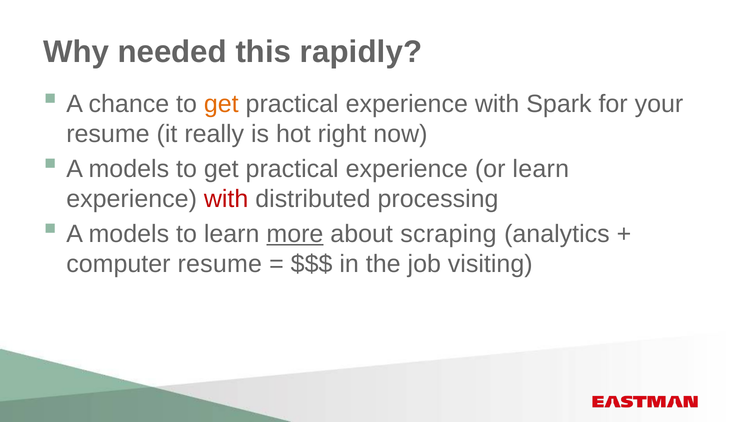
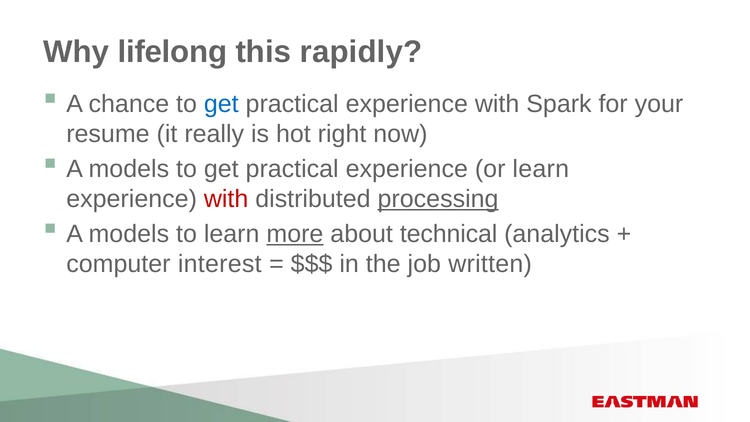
needed: needed -> lifelong (172, 52)
get colour: orange -> blue (221, 104)
processing underline: none -> present (438, 199)
scraping: scraping -> technical (449, 234)
computer resume: resume -> interest (220, 264)
visiting: visiting -> written (490, 264)
